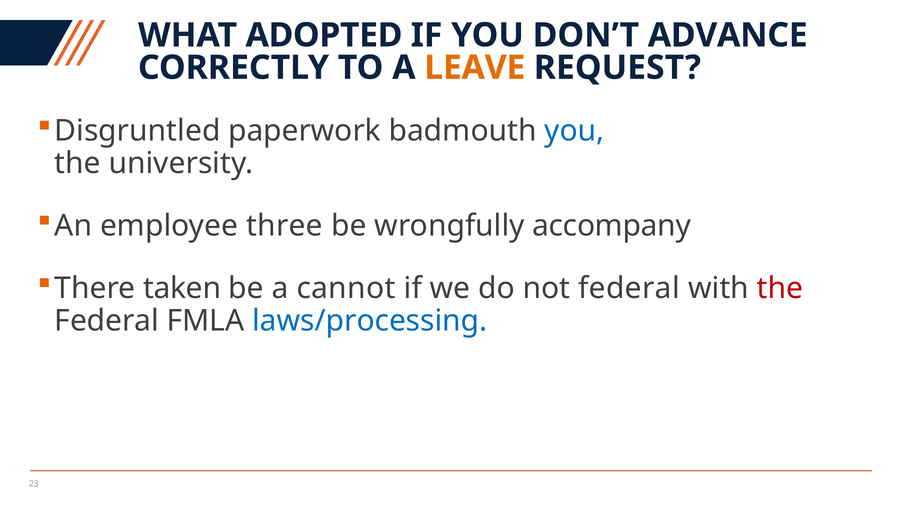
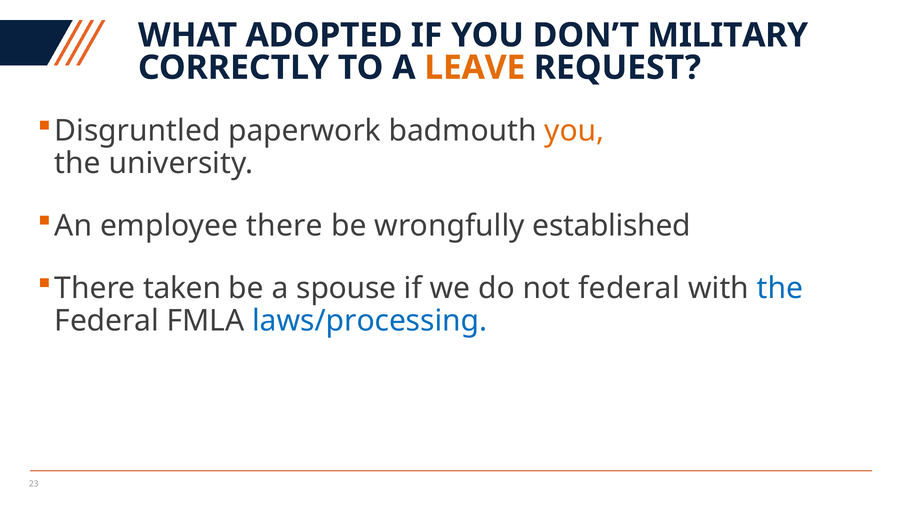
ADVANCE: ADVANCE -> MILITARY (728, 35)
you colour: blue -> orange (575, 131)
employee three: three -> there (284, 226)
accompany: accompany -> established (612, 226)
cannot: cannot -> spouse (346, 288)
the colour: red -> blue (780, 288)
